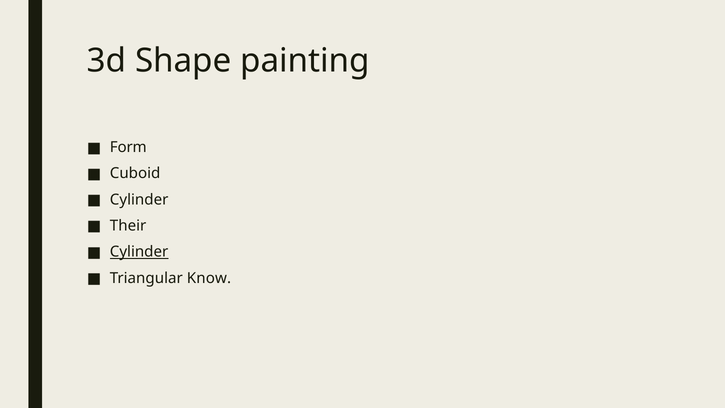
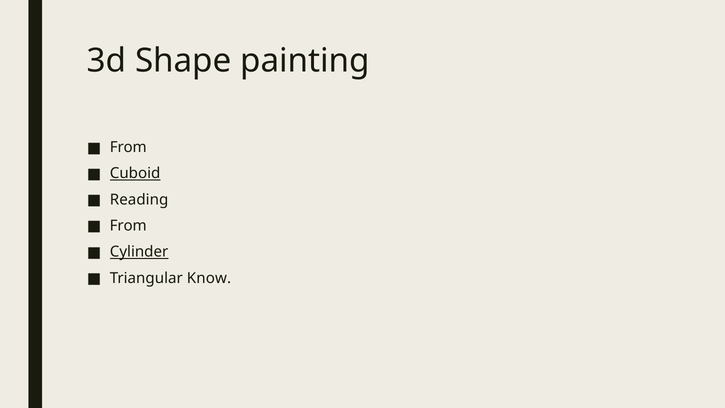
Form: Form -> From (128, 147)
Cuboid underline: none -> present (135, 173)
Cylinder: Cylinder -> Reading (139, 200)
Their: Their -> From (128, 226)
